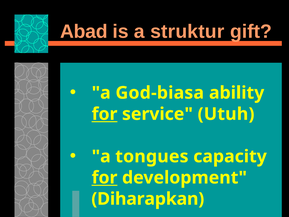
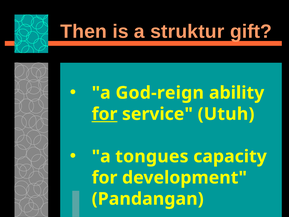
Abad: Abad -> Then (84, 31)
God-biasa: God-biasa -> God-reign (160, 93)
for underline: present -> none (105, 177)
Diharapkan: Diharapkan -> Pandangan (148, 199)
